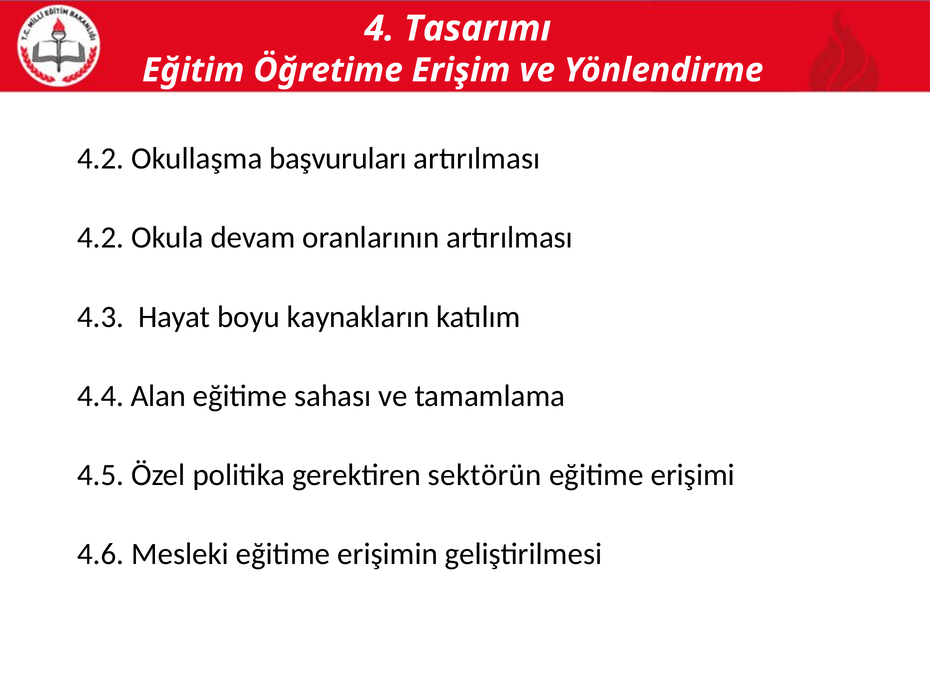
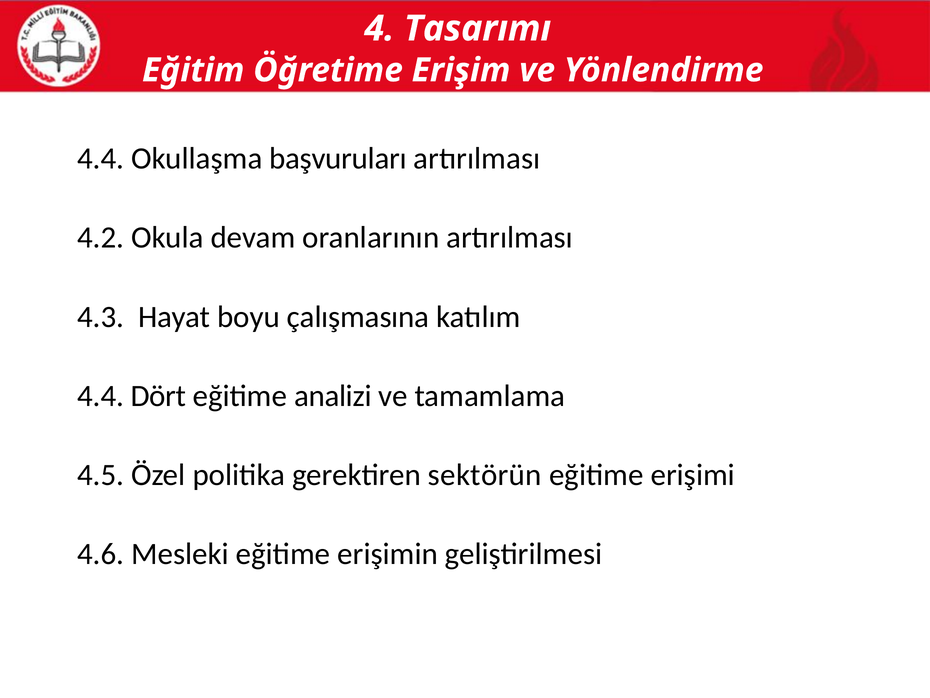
4.2: 4.2 -> 4.4 (101, 158)
kaynakların: kaynakların -> çalışmasına (358, 317)
Alan: Alan -> Dört (158, 396)
sahası: sahası -> analizi (333, 396)
